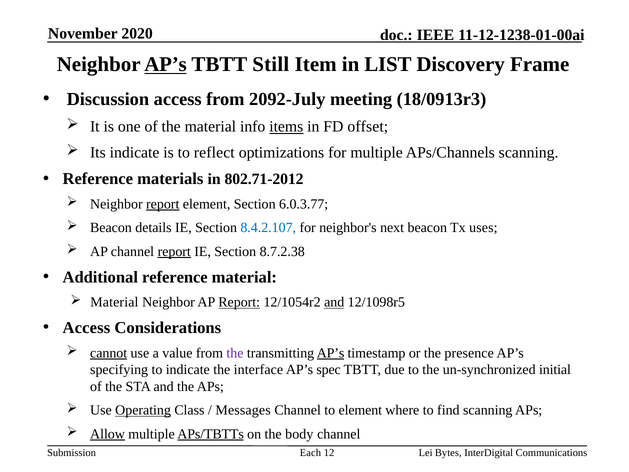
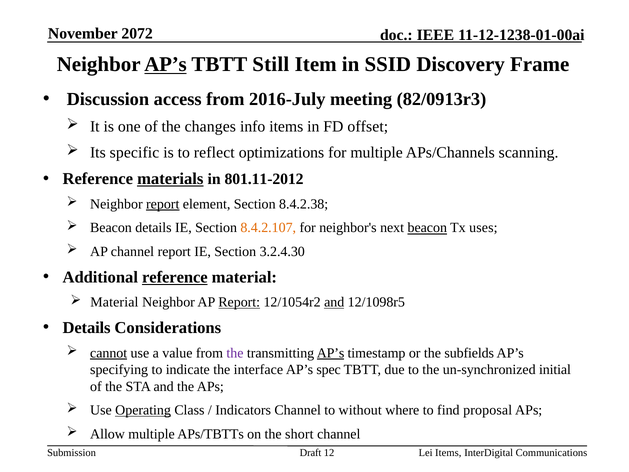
2020: 2020 -> 2072 (137, 33)
LIST: LIST -> SSID (388, 64)
2092-July: 2092-July -> 2016-July (287, 99)
18/0913r3: 18/0913r3 -> 82/0913r3 (441, 99)
the material: material -> changes (210, 127)
items underline: present -> none (286, 127)
Its indicate: indicate -> specific (134, 152)
materials underline: none -> present (170, 179)
802.71-2012: 802.71-2012 -> 801.11-2012 (264, 179)
6.0.3.77: 6.0.3.77 -> 8.4.2.38 (304, 204)
8.4.2.107 colour: blue -> orange (268, 228)
beacon underline: none -> present (427, 228)
report underline: present -> none (174, 251)
8.7.2.38: 8.7.2.38 -> 3.2.4.30 (282, 251)
reference underline: none -> present (175, 277)
Access: Access -> Details (87, 328)
presence: presence -> subfields (469, 353)
Messages: Messages -> Indicators (243, 410)
to element: element -> without (360, 410)
find scanning: scanning -> proposal (488, 410)
Allow underline: present -> none (108, 434)
APs/TBTTs underline: present -> none (211, 434)
body: body -> short (299, 434)
Each: Each -> Draft (311, 452)
Lei Bytes: Bytes -> Items (448, 452)
